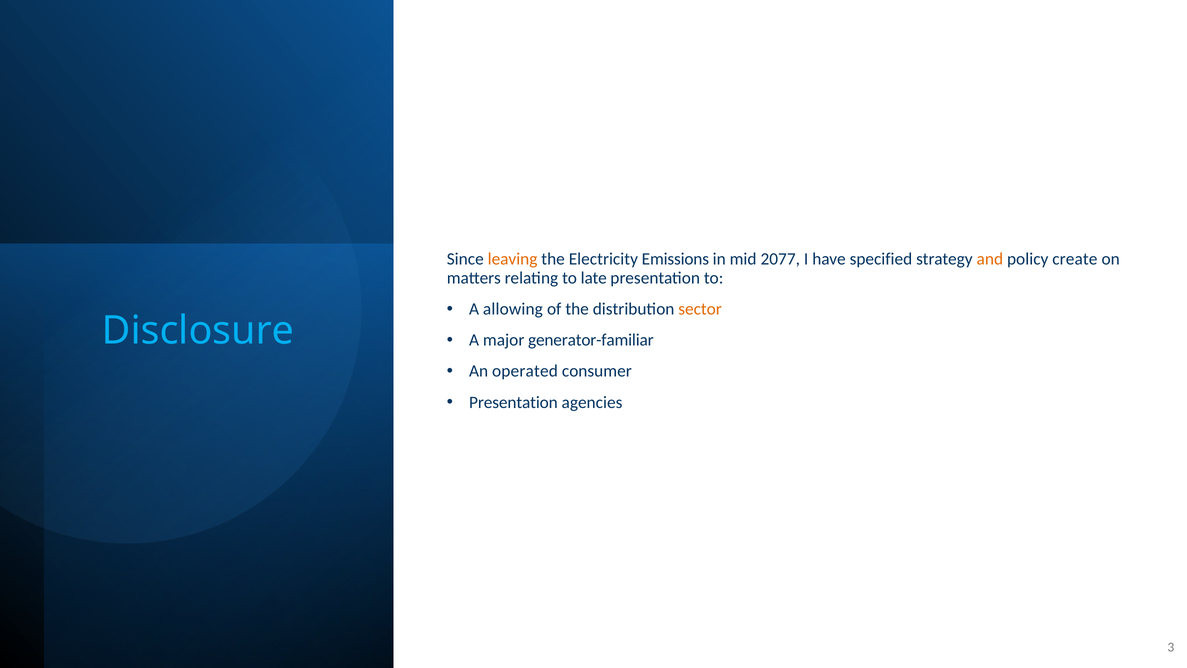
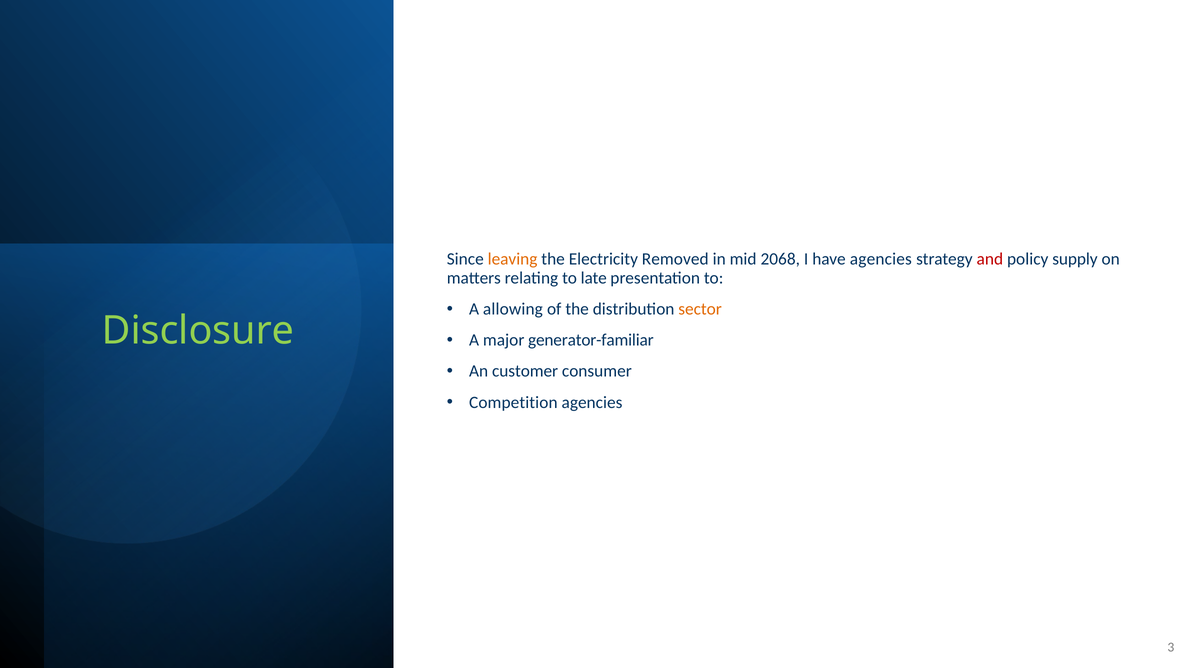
Emissions: Emissions -> Removed (675, 259)
2077: 2077 -> 2068 (780, 259)
have specified: specified -> agencies (881, 259)
and colour: orange -> red (990, 259)
create: create -> supply (1075, 259)
Disclosure colour: light blue -> light green (198, 331)
operated: operated -> customer (525, 371)
Presentation: Presentation -> Competition (513, 402)
